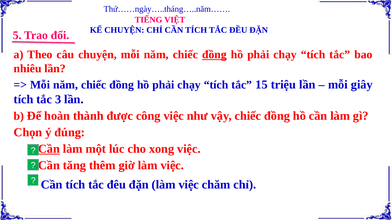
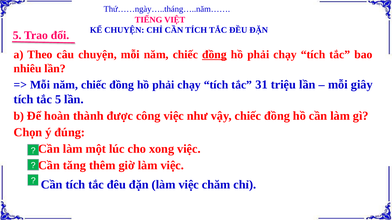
15: 15 -> 31 (262, 85)
tắc 3: 3 -> 5 (58, 99)
Cần underline: present -> none (49, 149)
